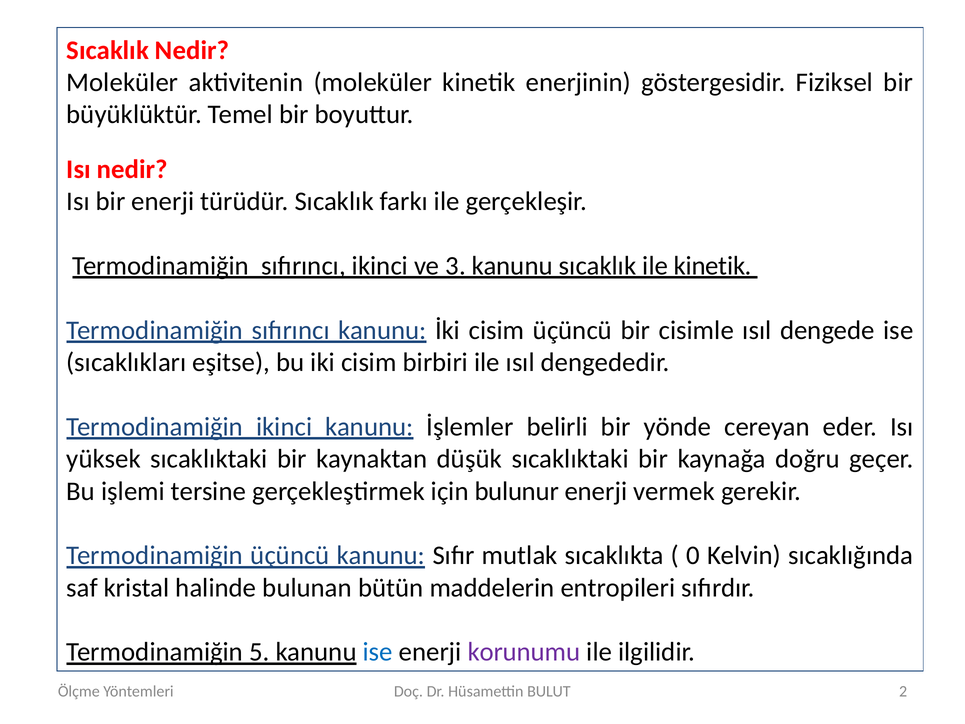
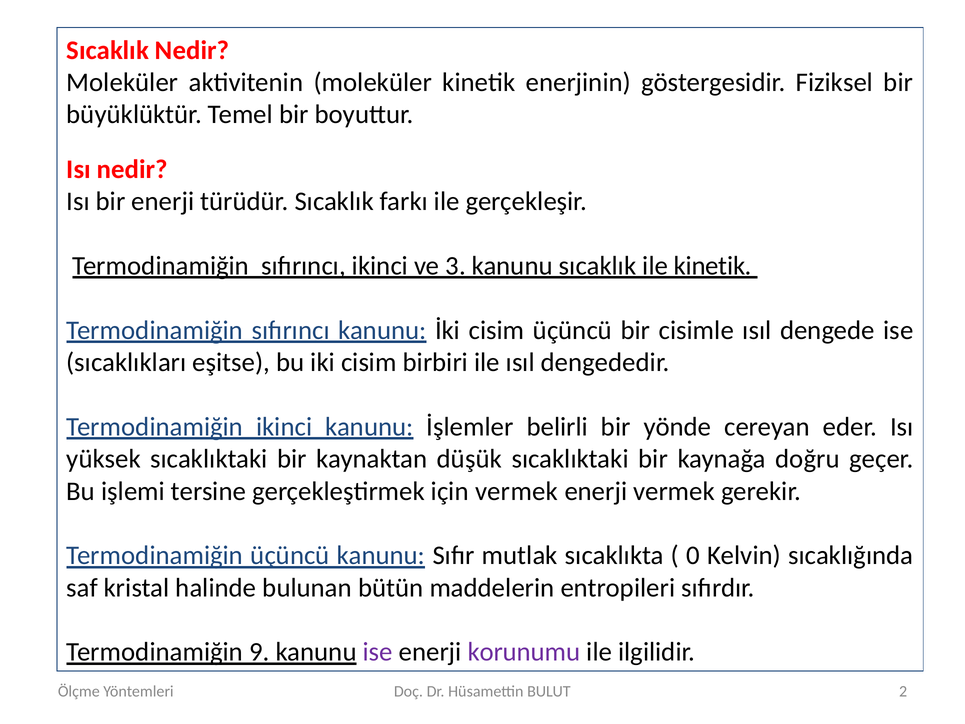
için bulunur: bulunur -> vermek (517, 491)
5: 5 -> 9 (259, 652)
ise colour: blue -> purple (378, 652)
